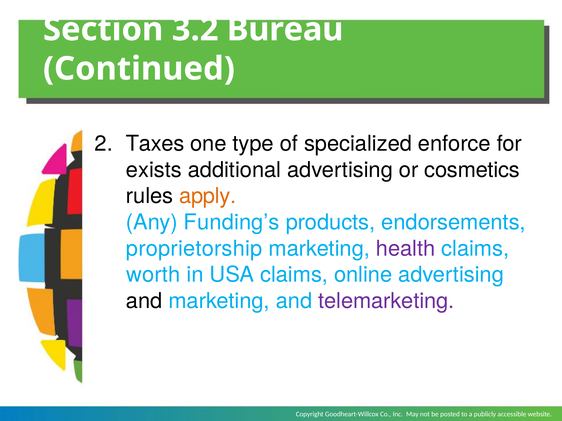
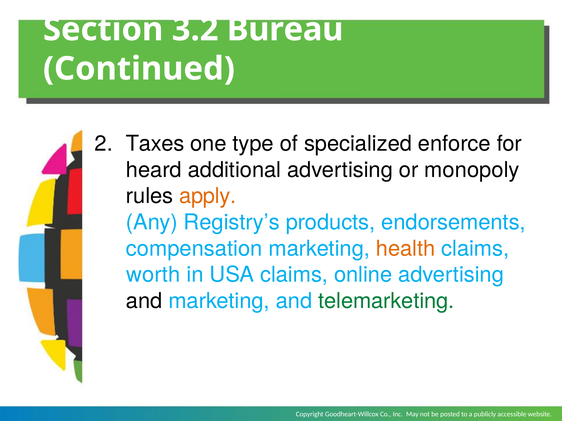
exists: exists -> heard (154, 170)
cosmetics: cosmetics -> monopoly (472, 170)
Funding’s: Funding’s -> Registry’s (232, 223)
proprietorship: proprietorship -> compensation (194, 249)
health colour: purple -> orange (406, 249)
telemarketing colour: purple -> green (386, 301)
